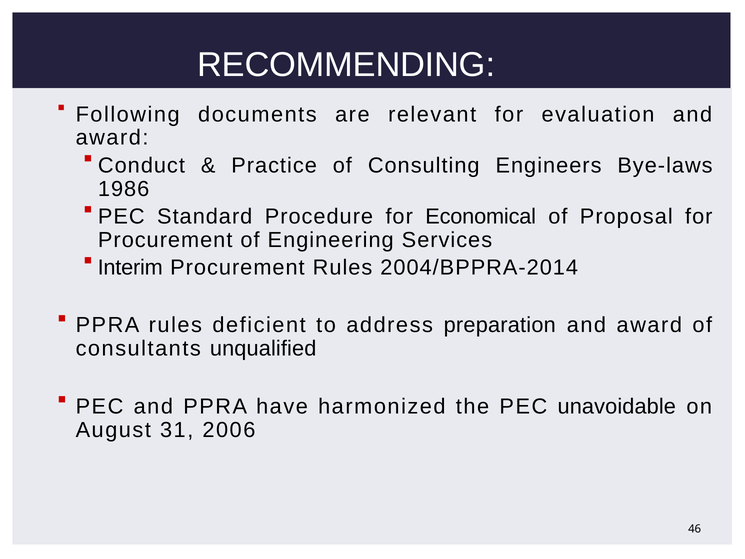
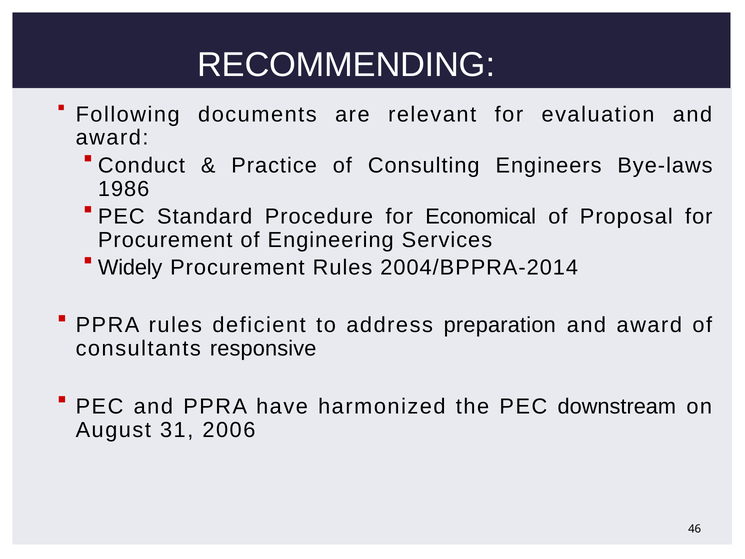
Interim: Interim -> Widely (130, 267)
unqualified: unqualified -> responsive (263, 349)
unavoidable: unavoidable -> downstream (617, 406)
